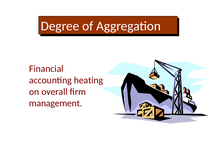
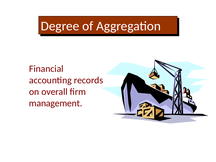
heating: heating -> records (89, 80)
